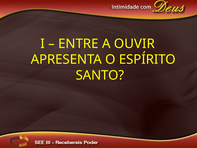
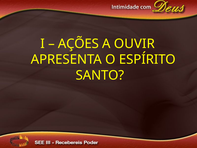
ENTRE: ENTRE -> AÇÕES (78, 44)
